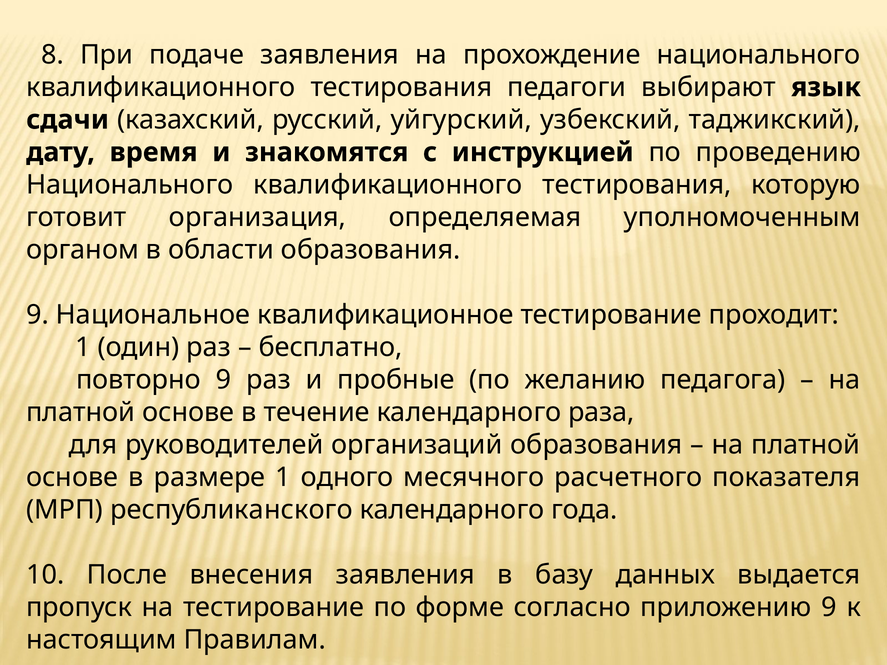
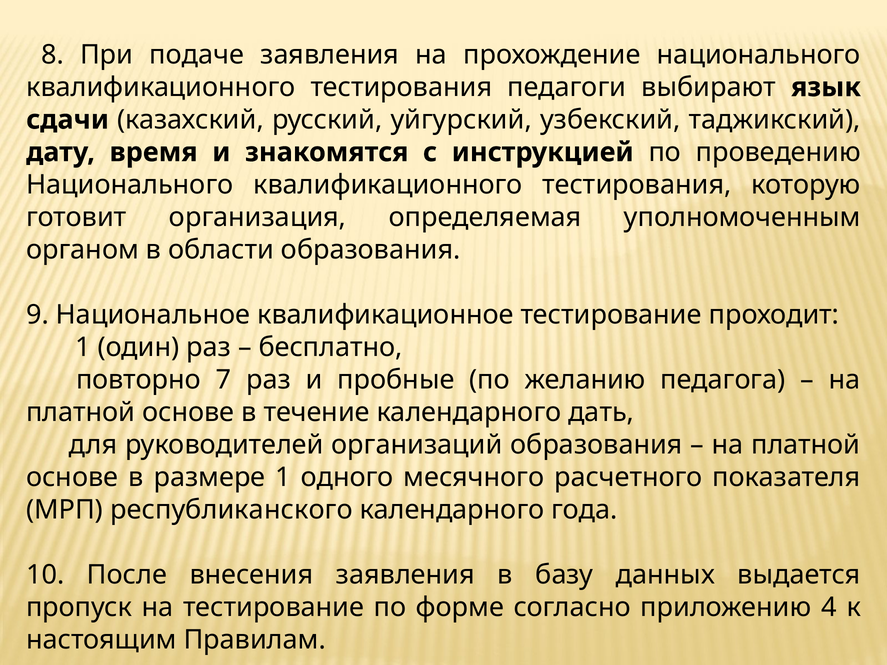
повторно 9: 9 -> 7 (223, 380)
раза: раза -> дать (601, 412)
приложению 9: 9 -> 4 (829, 607)
